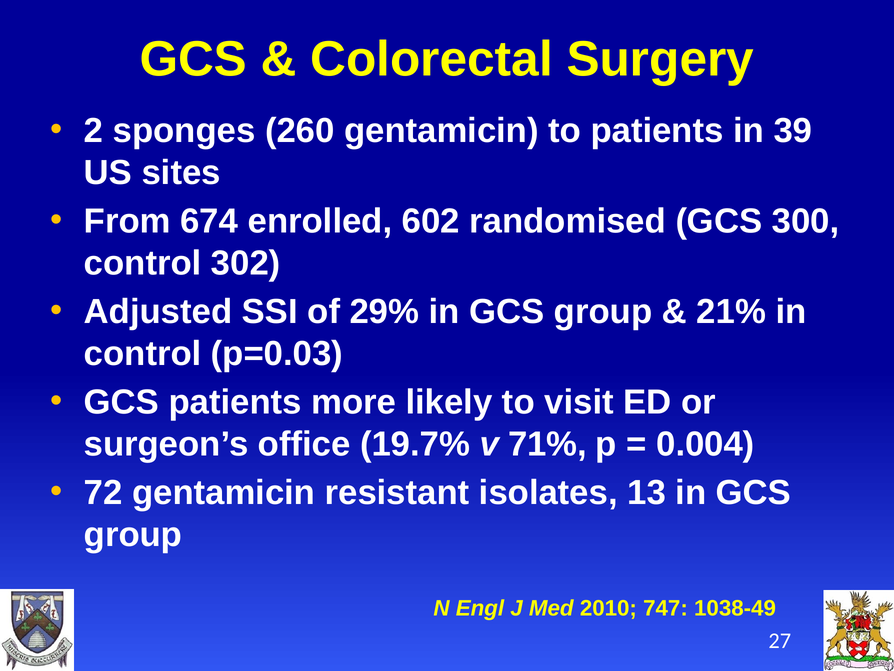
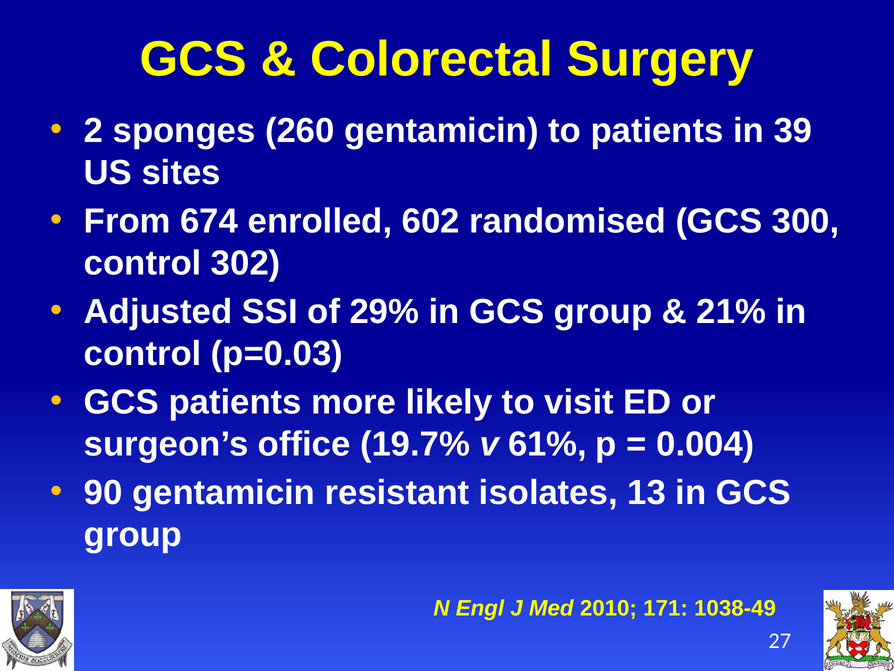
71%: 71% -> 61% (548, 444)
72: 72 -> 90 (103, 493)
747: 747 -> 171 (665, 608)
